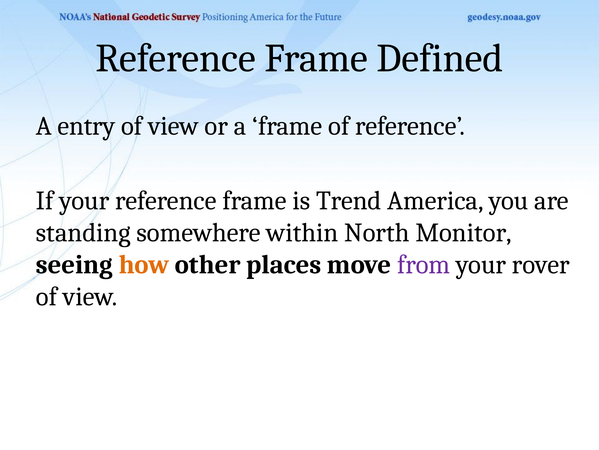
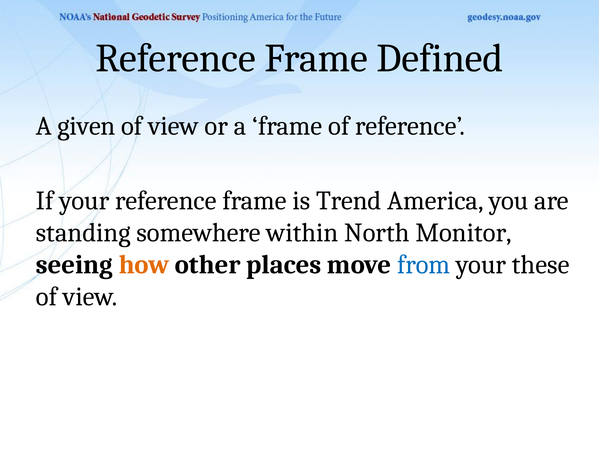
entry: entry -> given (87, 126)
from colour: purple -> blue (424, 264)
rover: rover -> these (541, 264)
